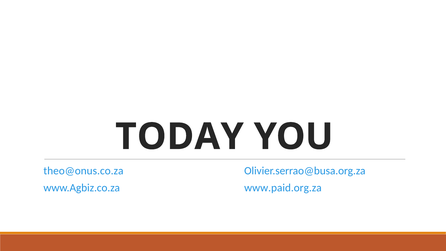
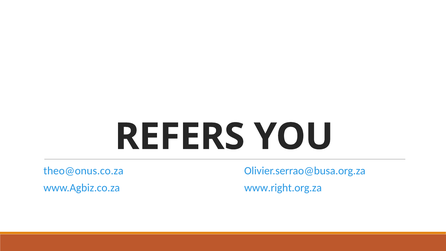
TODAY: TODAY -> REFERS (180, 137)
www.paid.org.za: www.paid.org.za -> www.right.org.za (283, 188)
